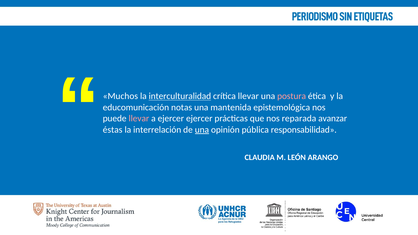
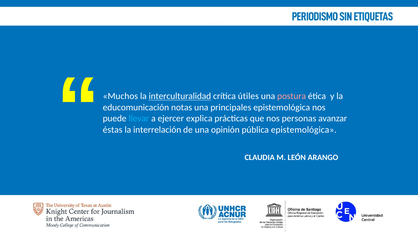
crítica llevar: llevar -> útiles (248, 96)
mantenida: mantenida -> principales (231, 107)
llevar colour: pink -> light blue (139, 119)
ejercer ejercer: ejercer -> explica (199, 119)
reparada: reparada -> personas (299, 119)
una underline: present -> none (202, 130)
pública responsabilidad: responsabilidad -> epistemológica (304, 130)
